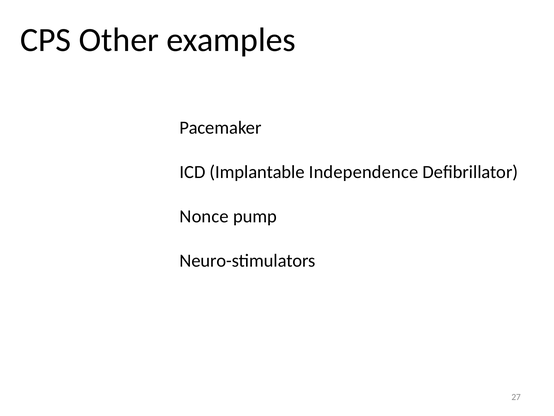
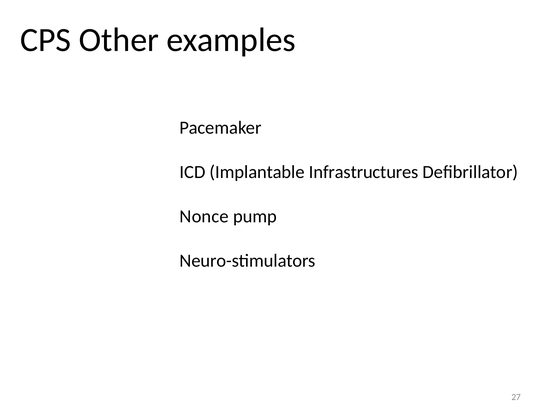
Independence: Independence -> Infrastructures (364, 172)
